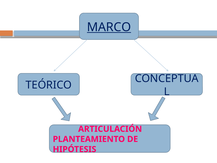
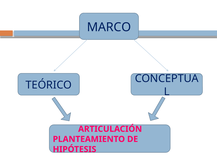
MARCO underline: present -> none (109, 27)
